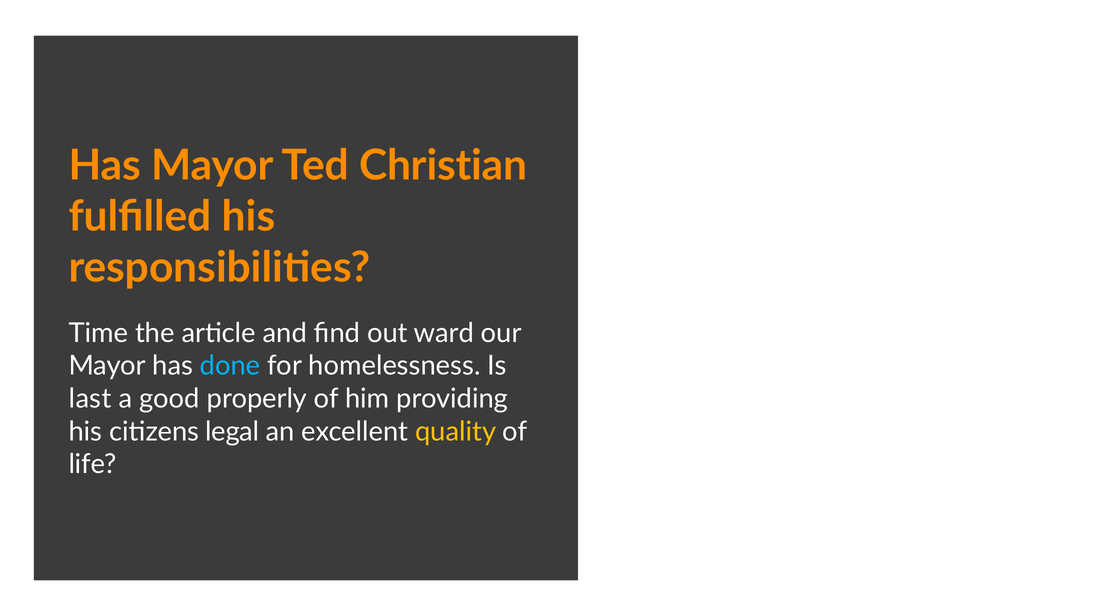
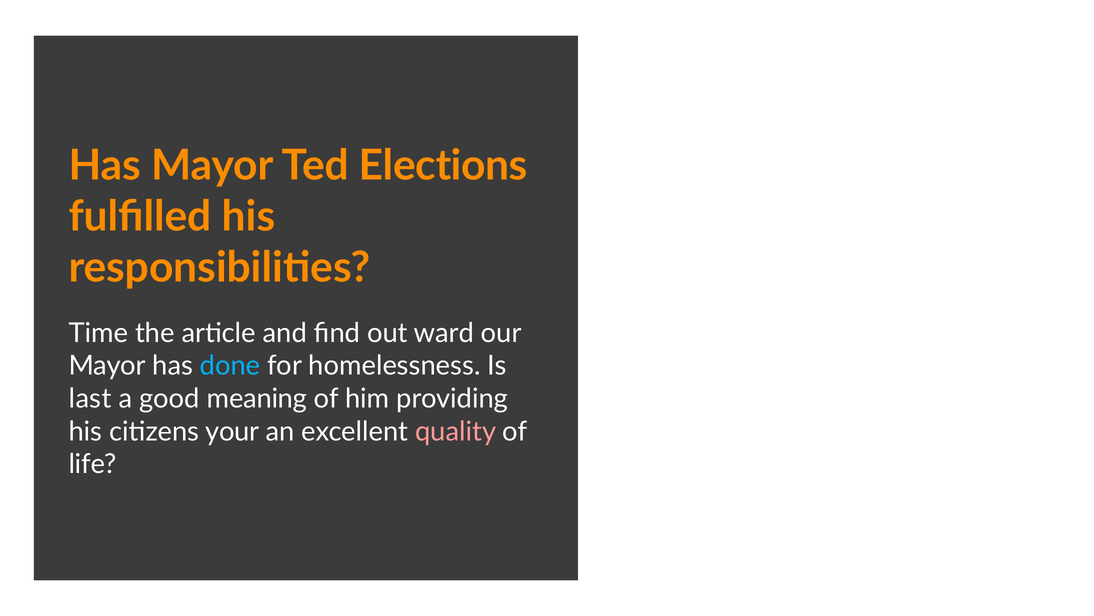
Christian: Christian -> Elections (443, 165)
properly: properly -> meaning (257, 398)
legal: legal -> your (232, 431)
quality colour: yellow -> pink (456, 431)
